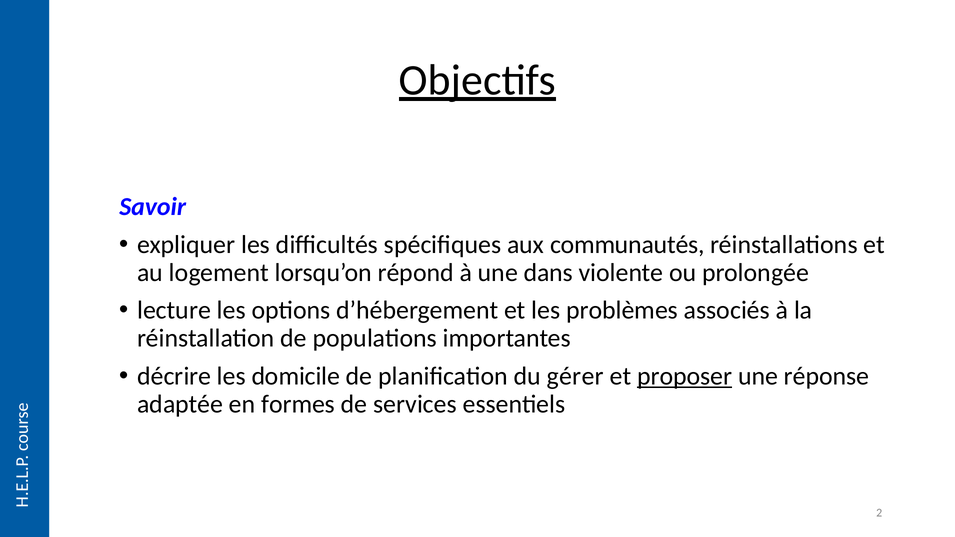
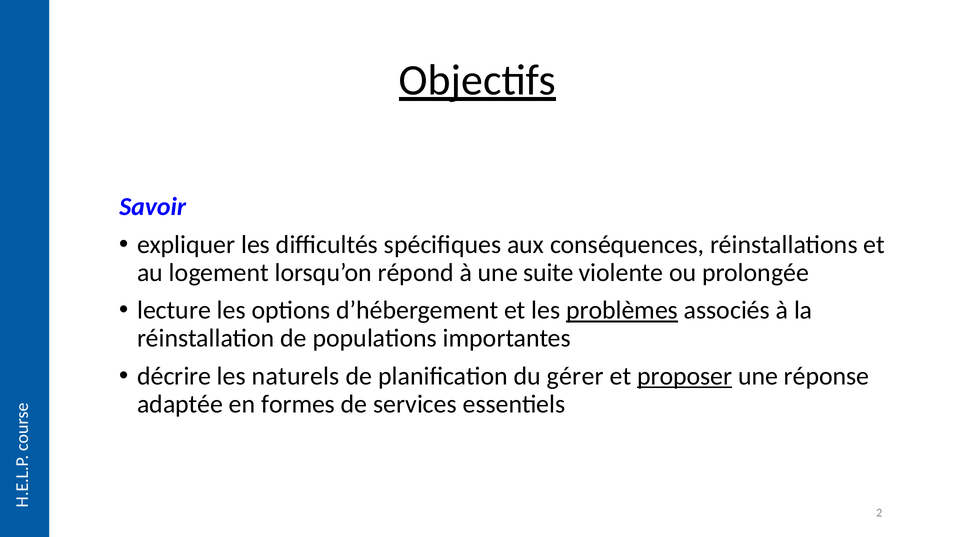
communautés: communautés -> conséquences (627, 245)
dans: dans -> suite (548, 273)
problèmes underline: none -> present (622, 311)
domicile: domicile -> naturels (296, 376)
